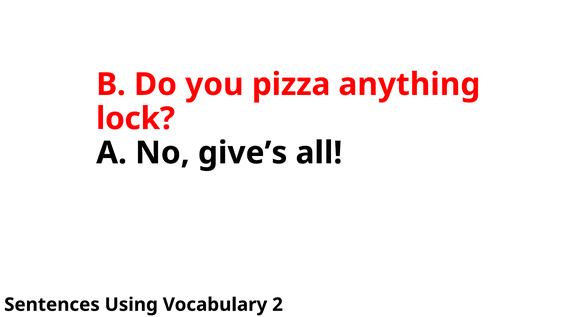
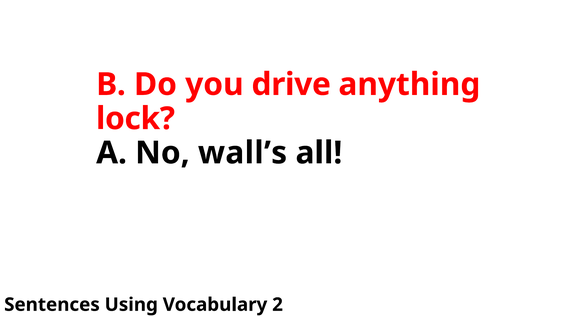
pizza: pizza -> drive (291, 84)
give’s: give’s -> wall’s (243, 153)
